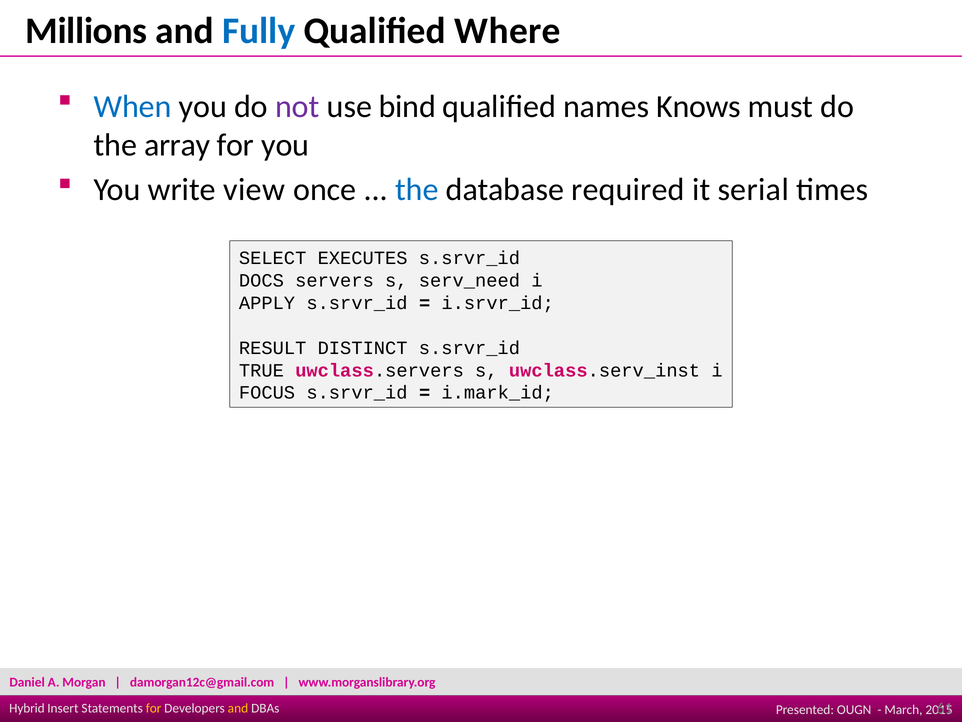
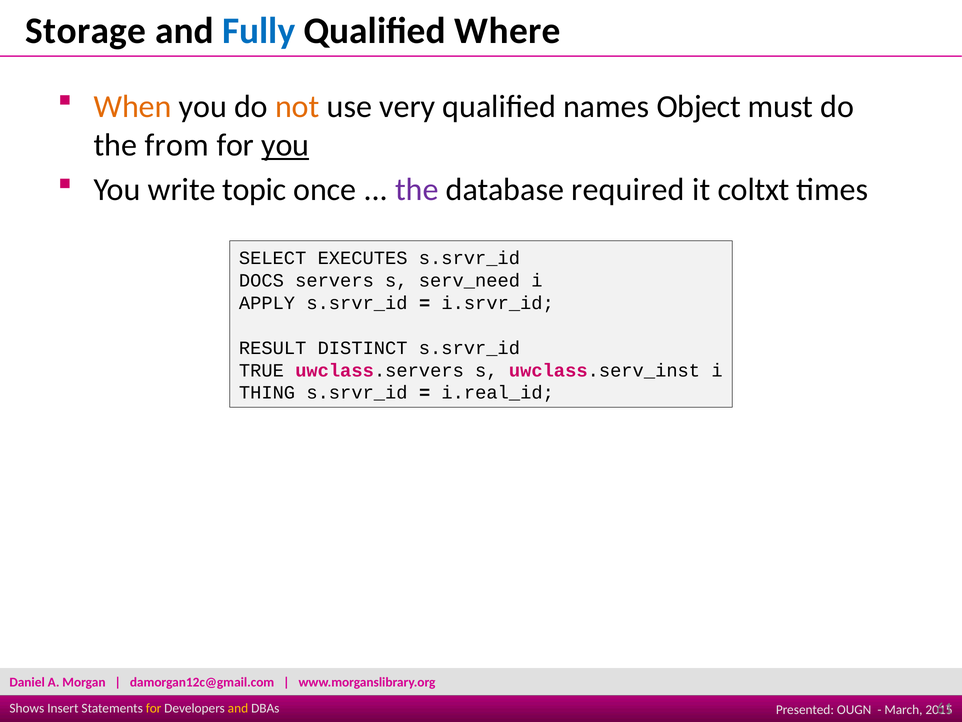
Millions: Millions -> Storage (86, 31)
When colour: blue -> orange (133, 106)
not colour: purple -> orange (297, 106)
bind: bind -> very (407, 106)
Knows: Knows -> Object (699, 106)
array: array -> from (177, 145)
you underline: none -> present (285, 145)
view: view -> topic (254, 190)
the colour: blue -> purple (417, 190)
serial: serial -> coltxt (754, 190)
FOCUS: FOCUS -> THING (267, 393)
i.mark_id: i.mark_id -> i.real_id (498, 393)
Hybrid: Hybrid -> Shows (27, 708)
